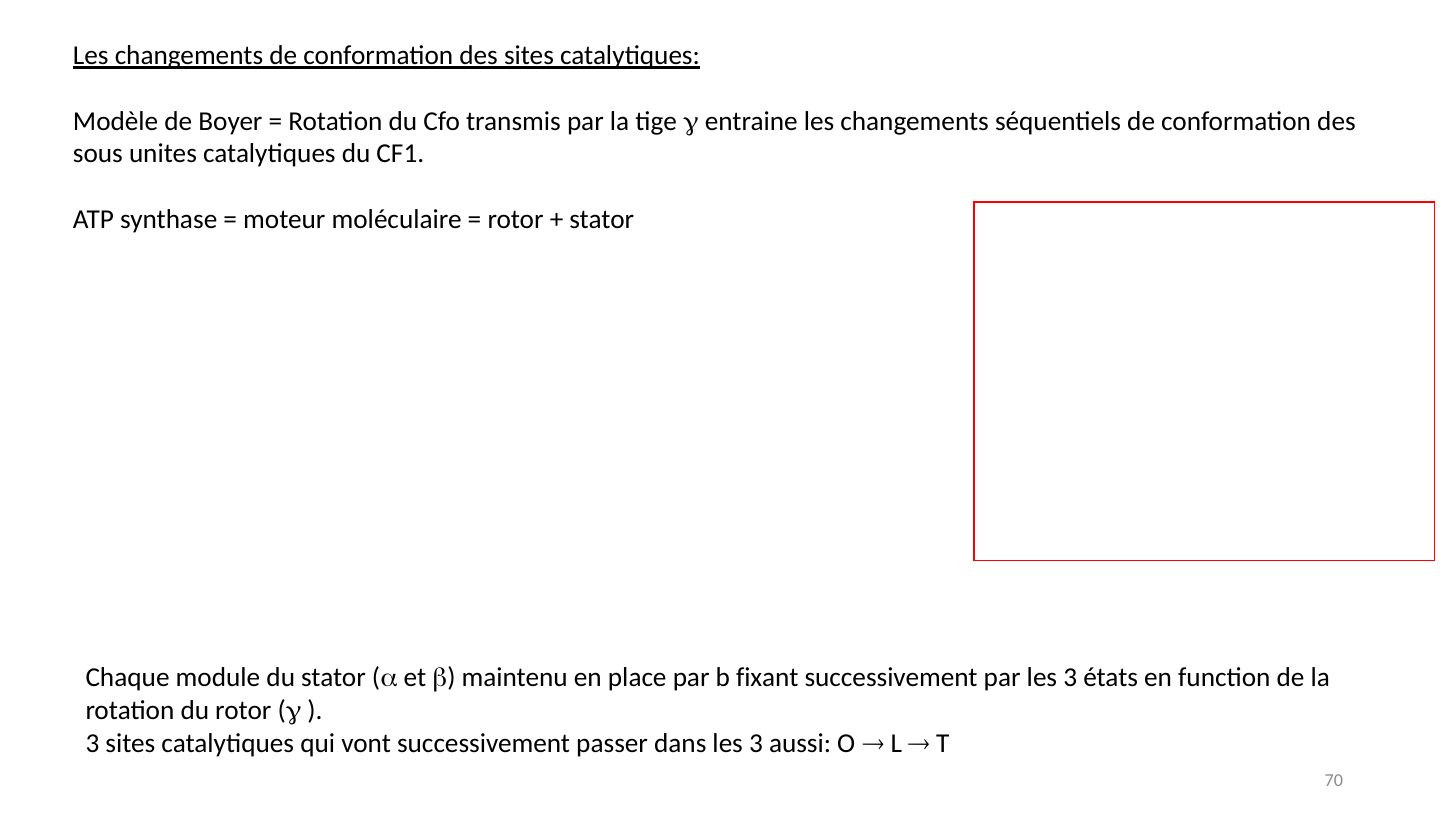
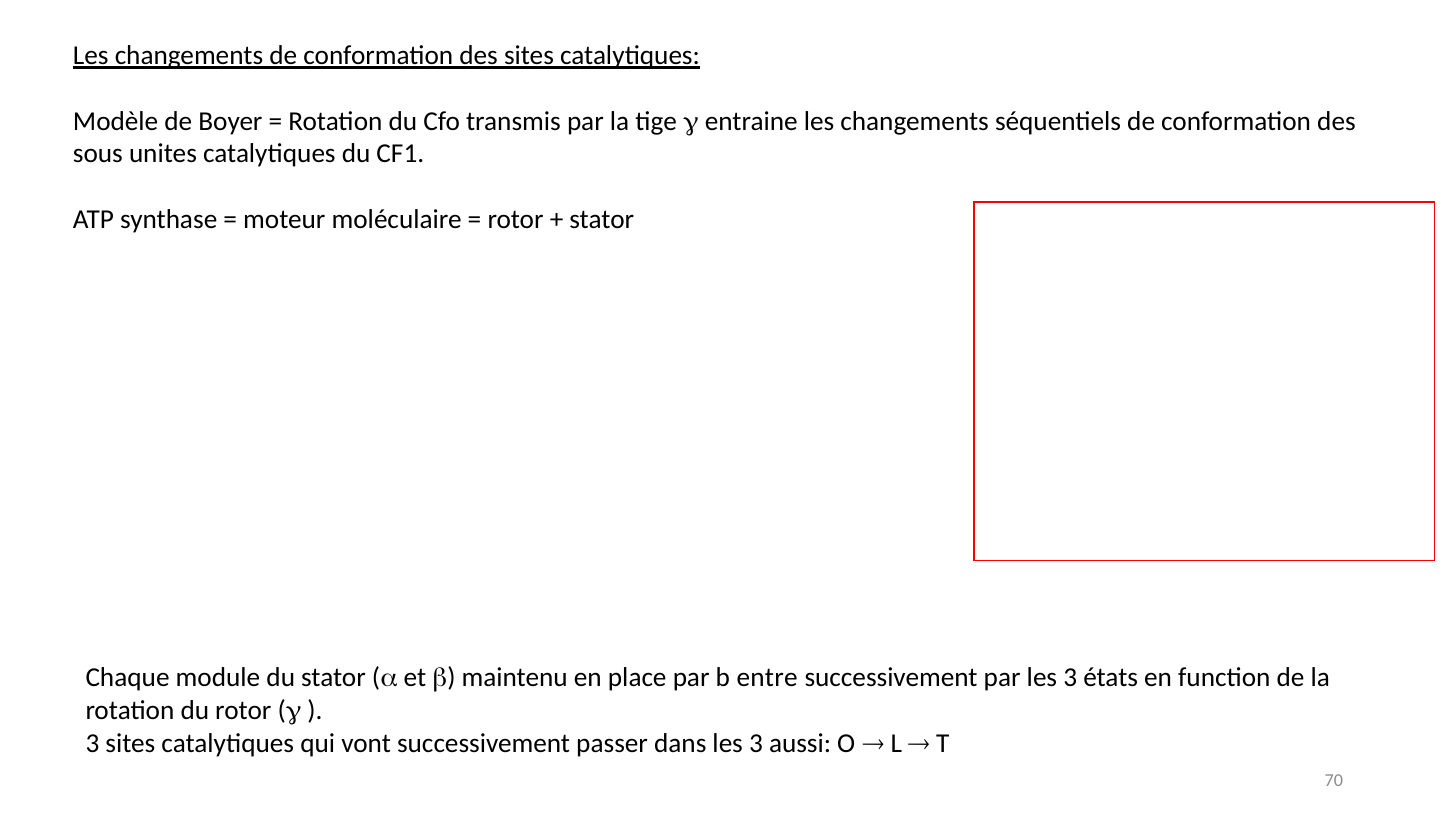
fixant: fixant -> entre (767, 678)
